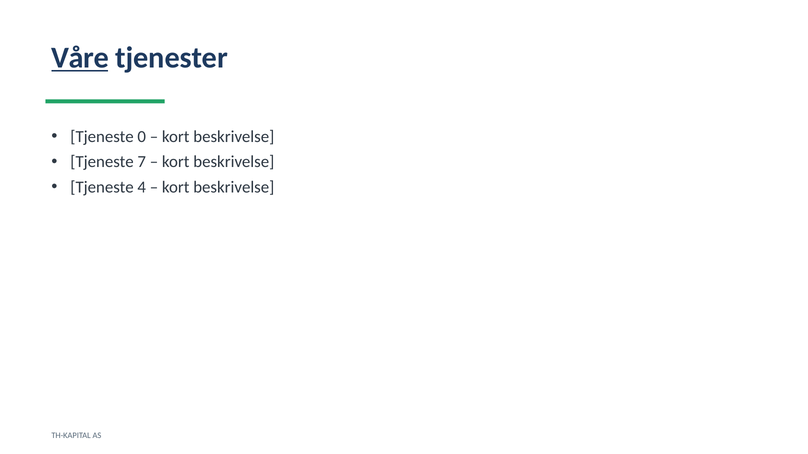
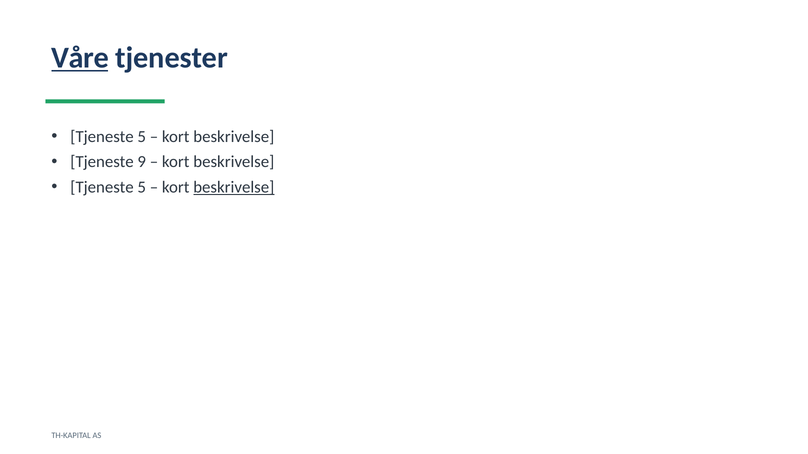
0: 0 -> 5 (142, 137)
7: 7 -> 9 (142, 162)
4: 4 -> 5 (142, 187)
beskrivelse underline: none -> present (234, 187)
